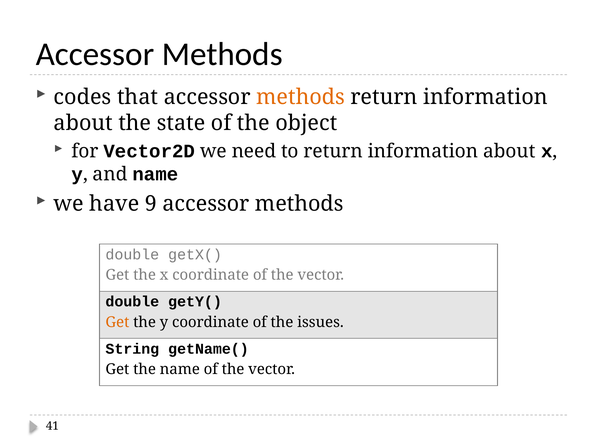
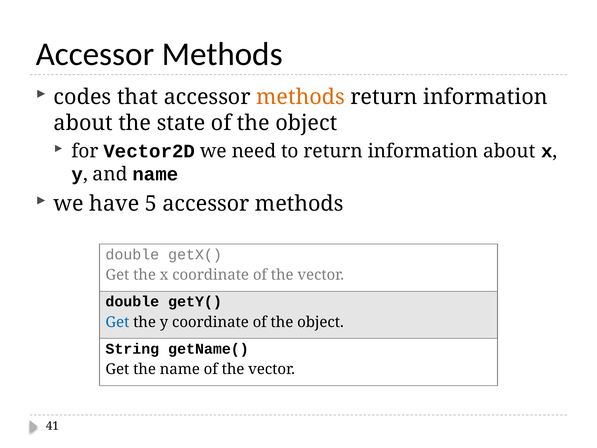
9: 9 -> 5 (151, 204)
Get colour: orange -> blue (117, 322)
coordinate of the issues: issues -> object (320, 322)
